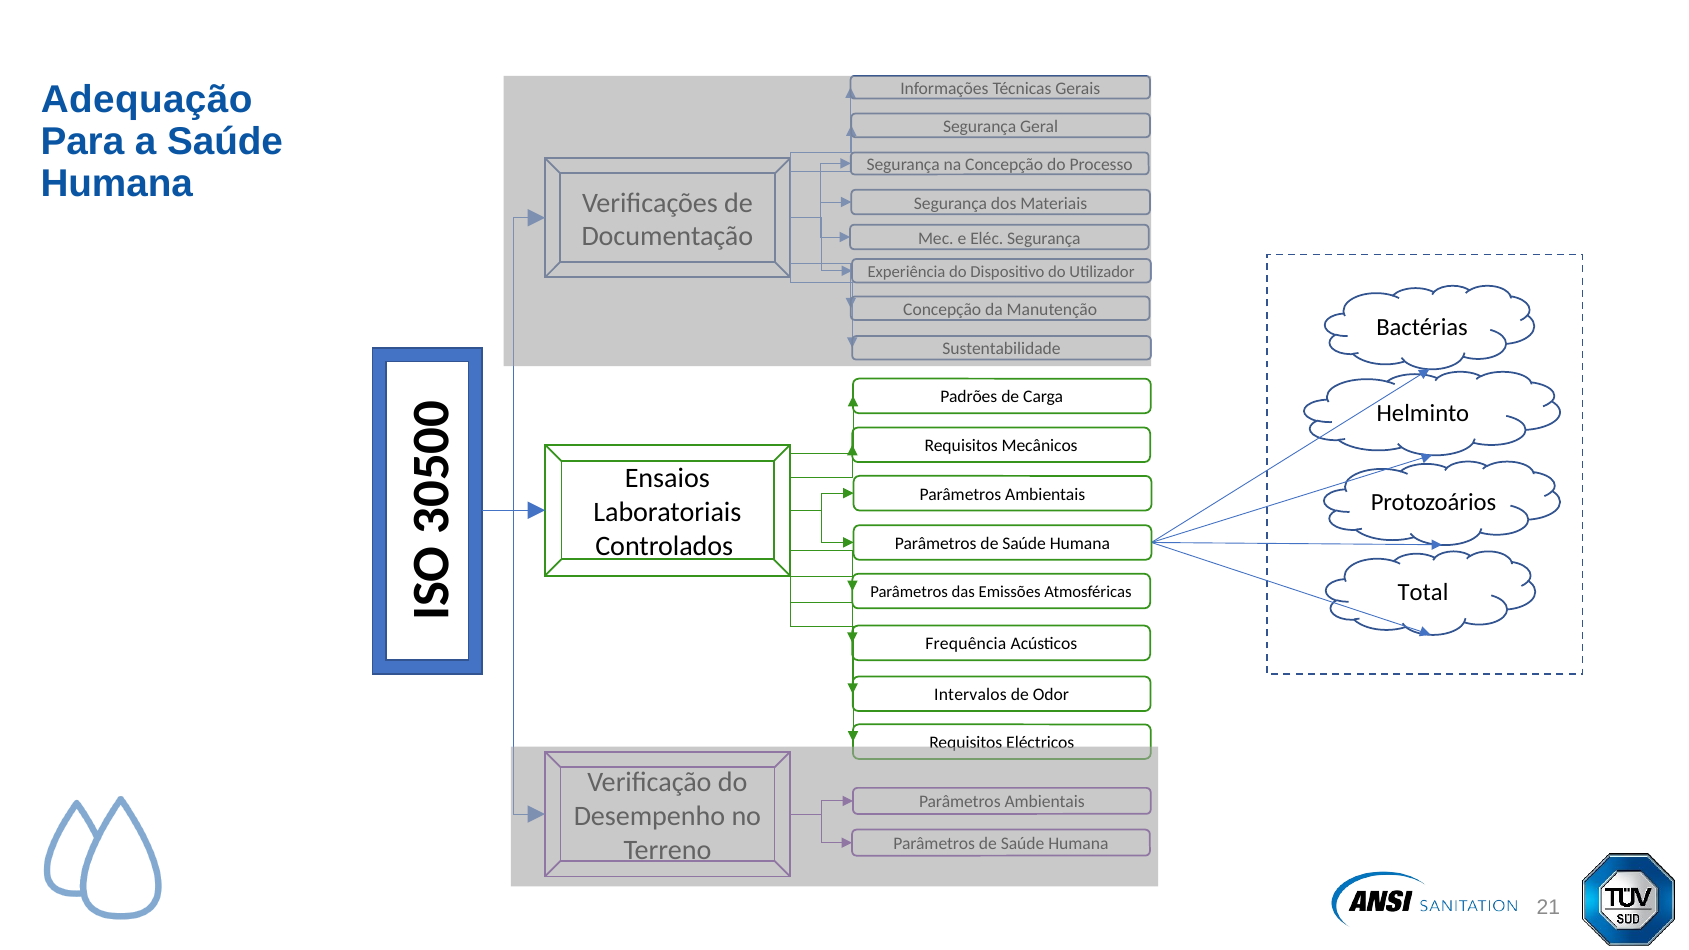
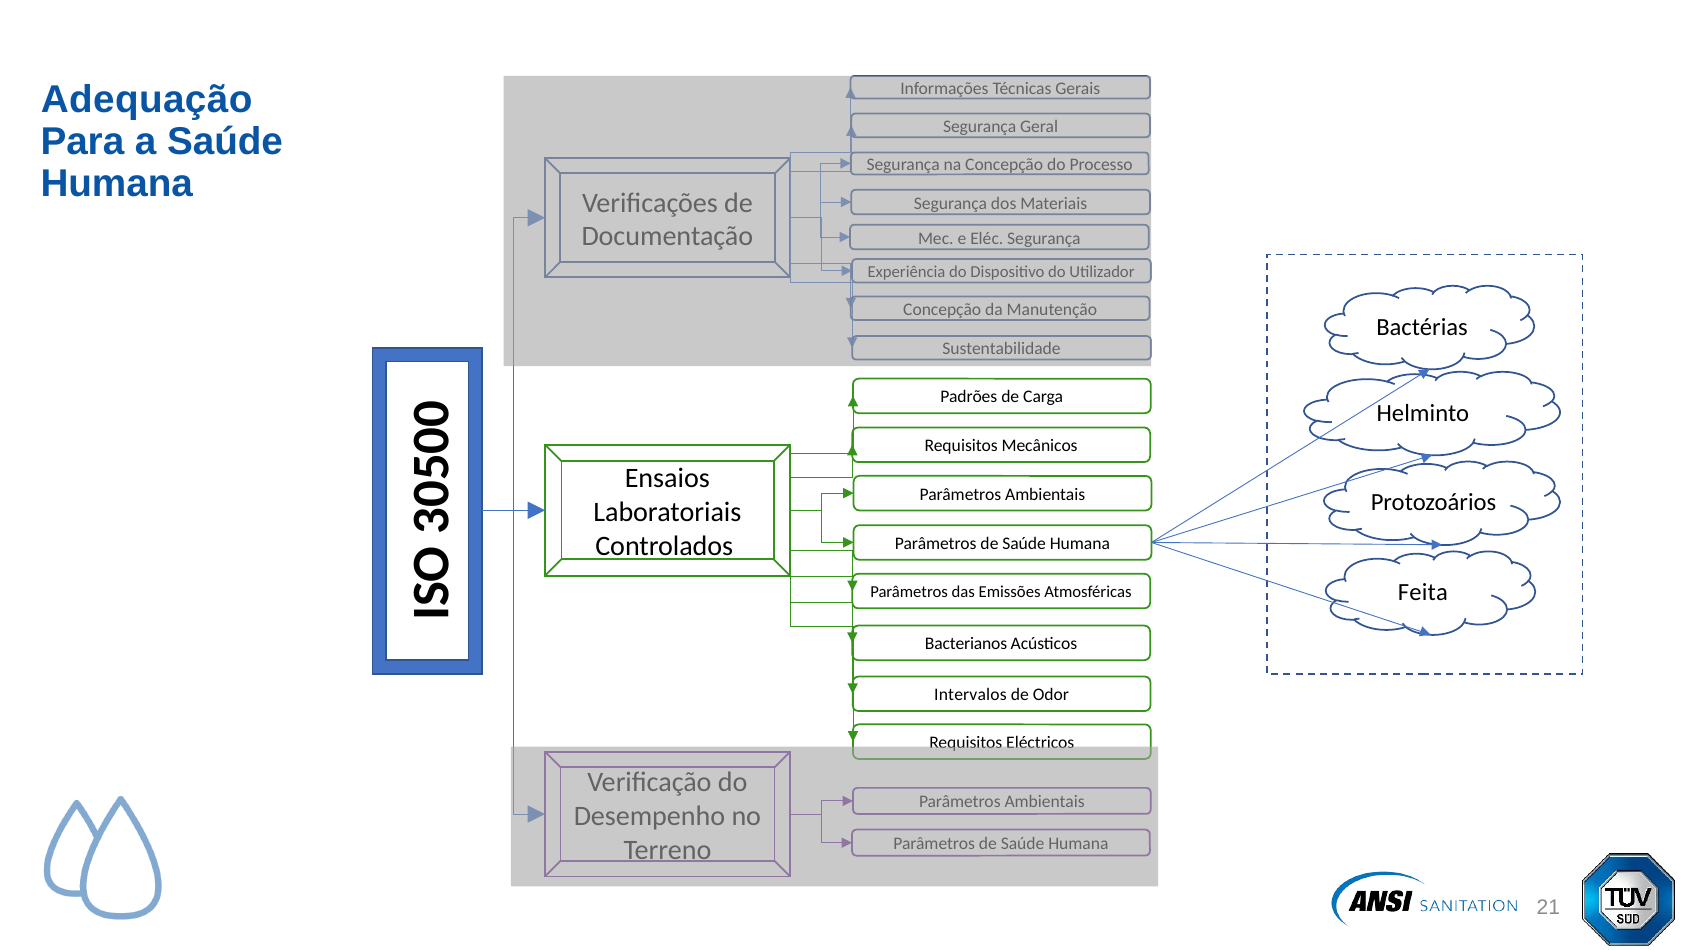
Total: Total -> Feita (1423, 593)
Frequência: Frequência -> Bacterianos (966, 644)
